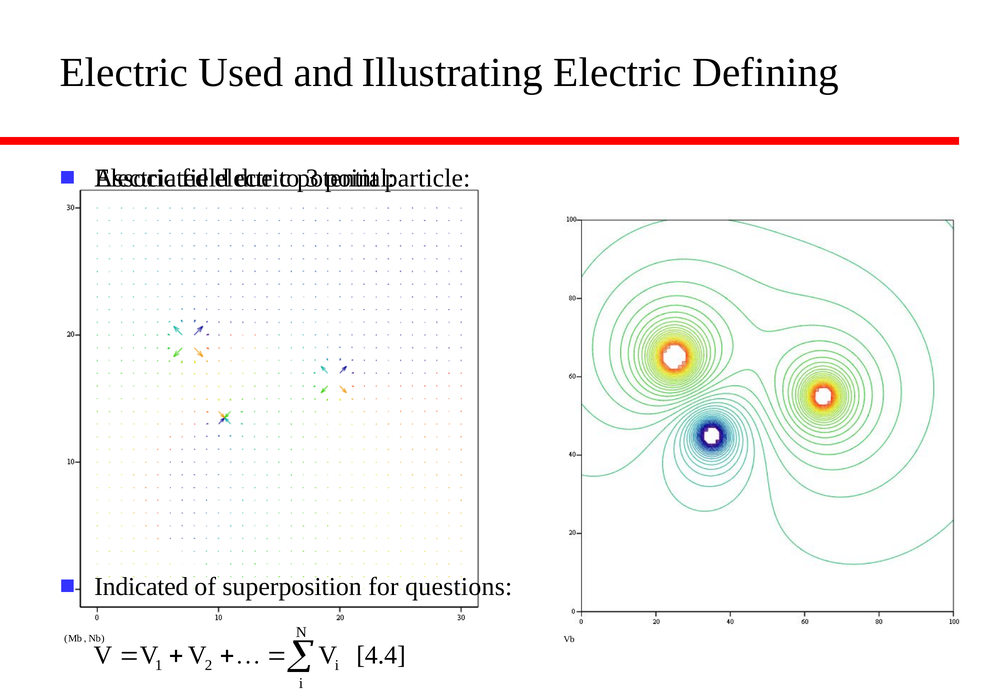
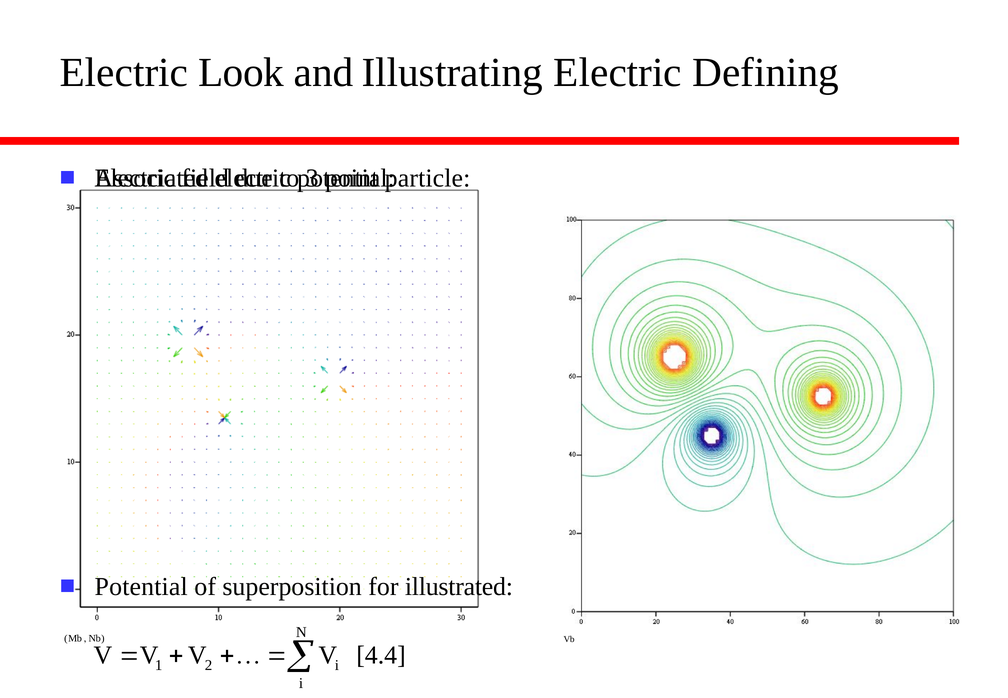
Used: Used -> Look (241, 73)
Indicated: Indicated -> Potential (141, 587)
questions: questions -> illustrated (459, 587)
